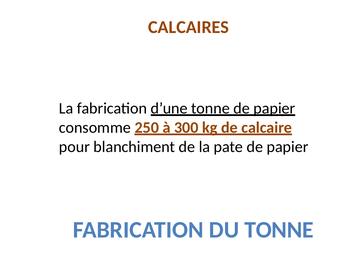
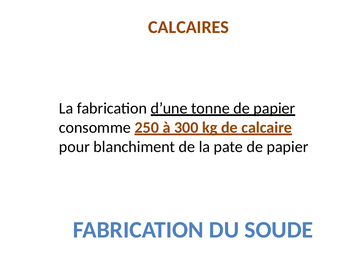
DU TONNE: TONNE -> SOUDE (279, 230)
